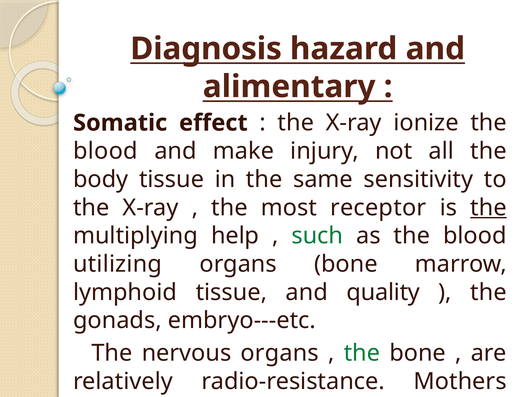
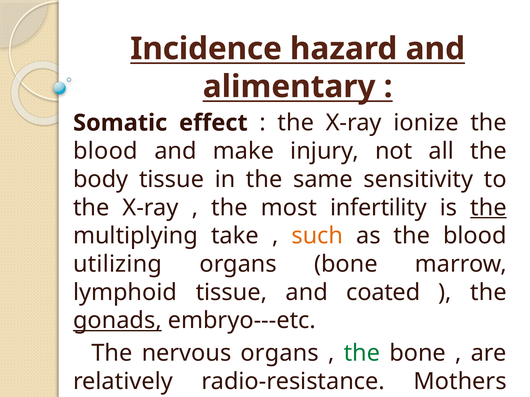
Diagnosis: Diagnosis -> Incidence (206, 49)
receptor: receptor -> infertility (378, 208)
multiplying help: help -> take (235, 236)
such colour: green -> orange (317, 236)
quality: quality -> coated (383, 293)
gonads underline: none -> present (117, 321)
